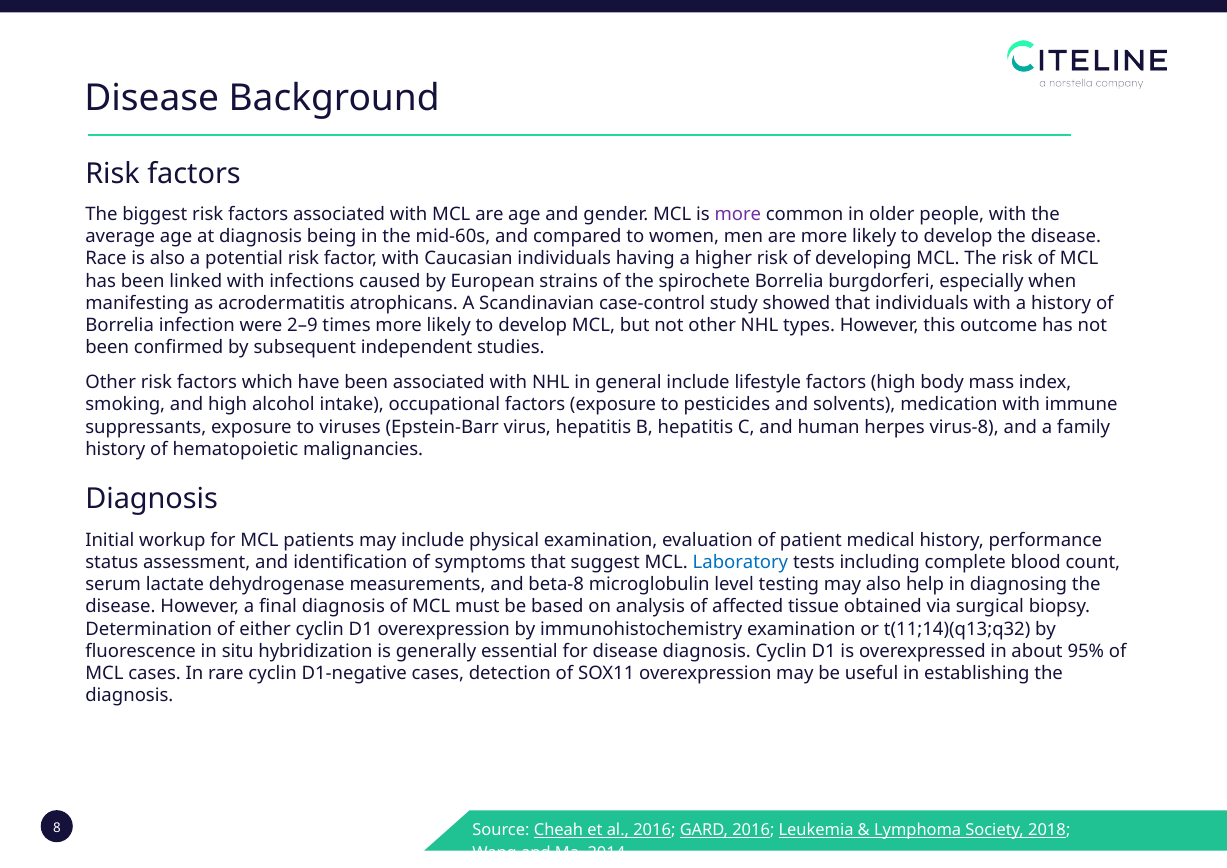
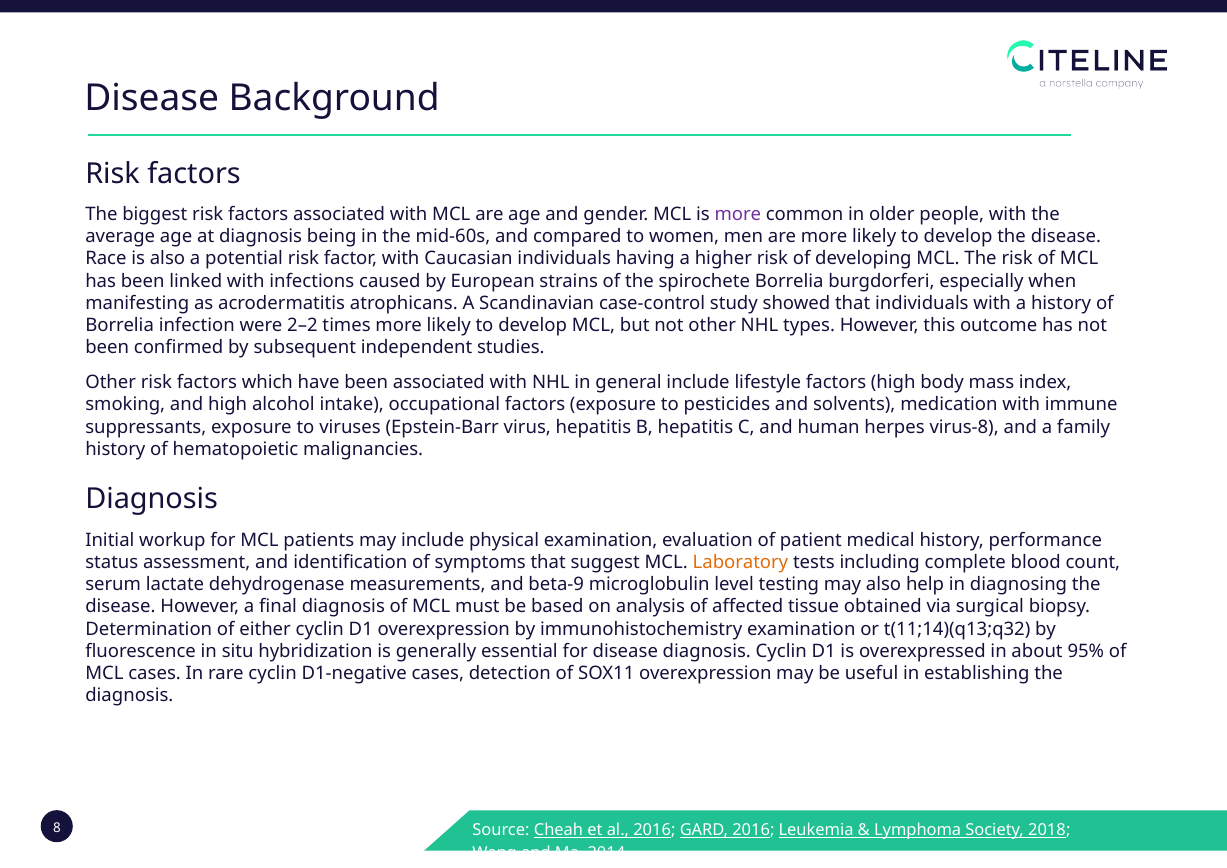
2–9: 2–9 -> 2–2 (302, 325)
Laboratory colour: blue -> orange (740, 562)
beta-8: beta-8 -> beta-9 (556, 584)
